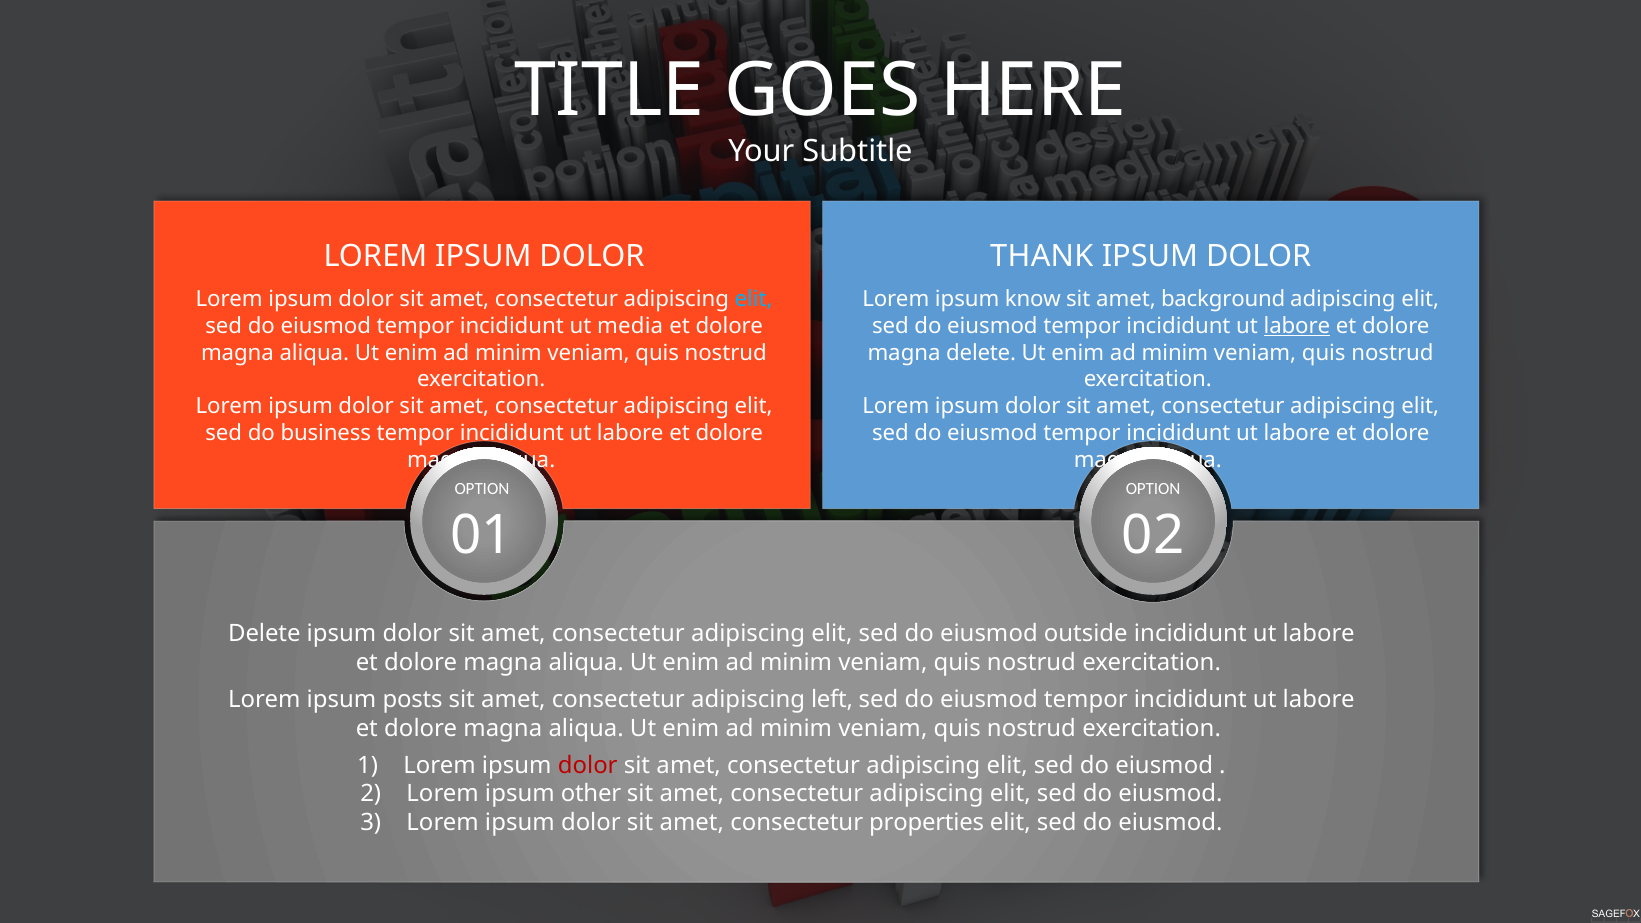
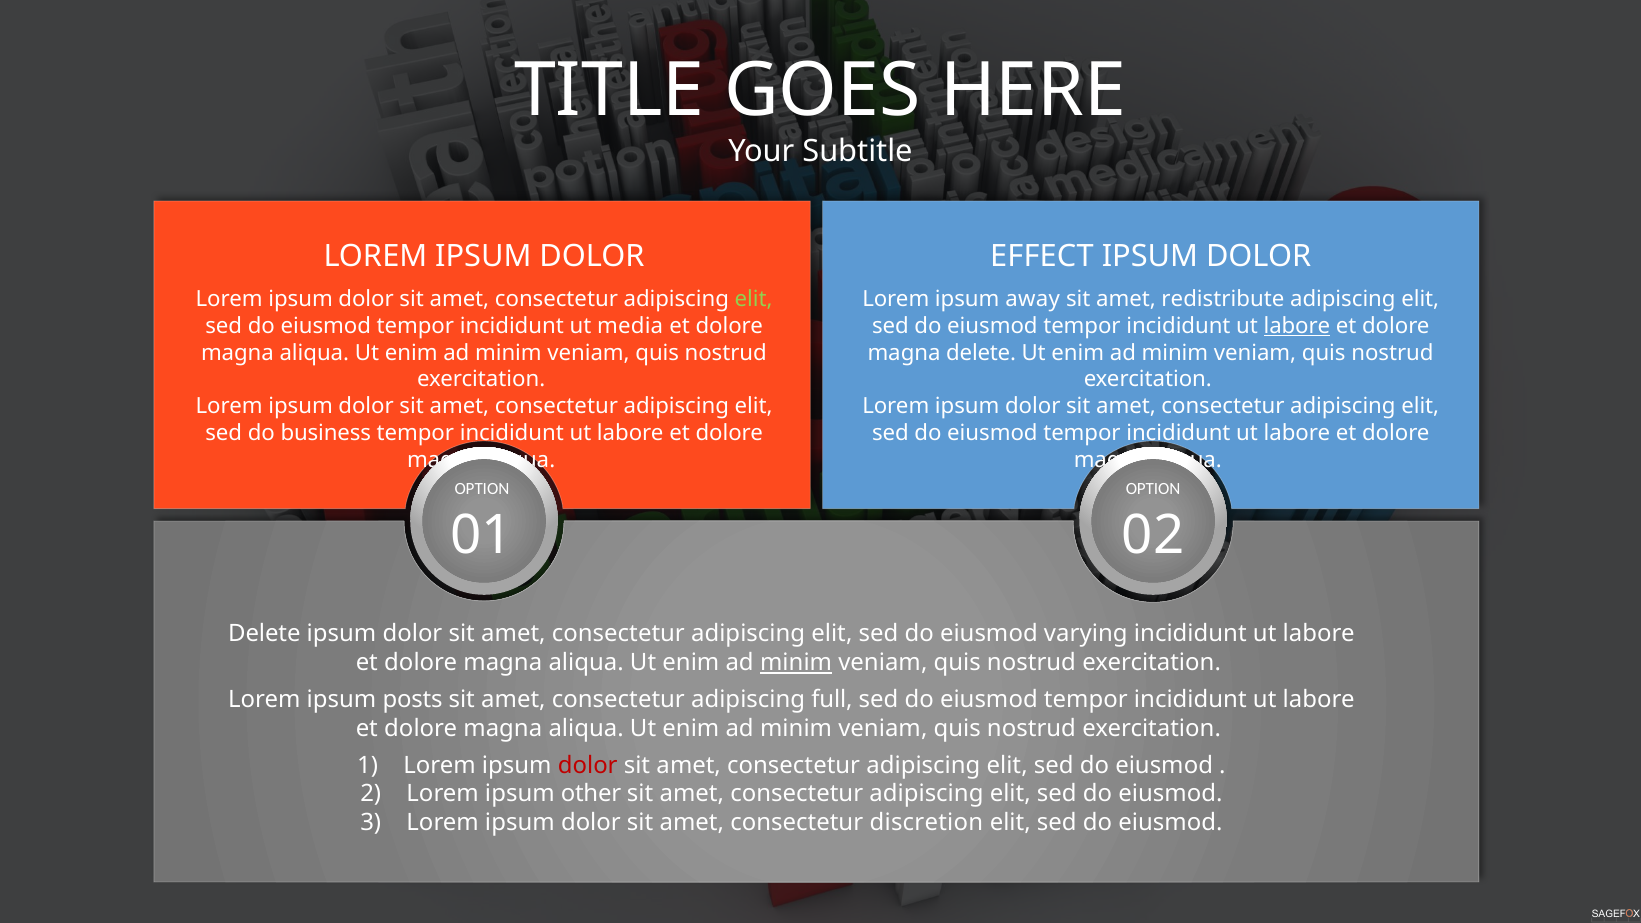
THANK: THANK -> EFFECT (1042, 256)
elit colour: light blue -> light green (754, 300)
know: know -> away (1033, 300)
background: background -> redistribute (1223, 300)
outside: outside -> varying (1086, 634)
minim underline: none -> present (796, 663)
left: left -> full (832, 700)
properties: properties -> discretion (926, 823)
